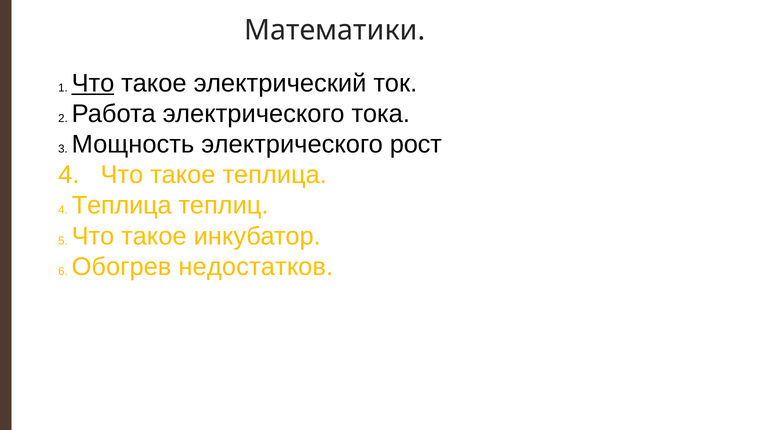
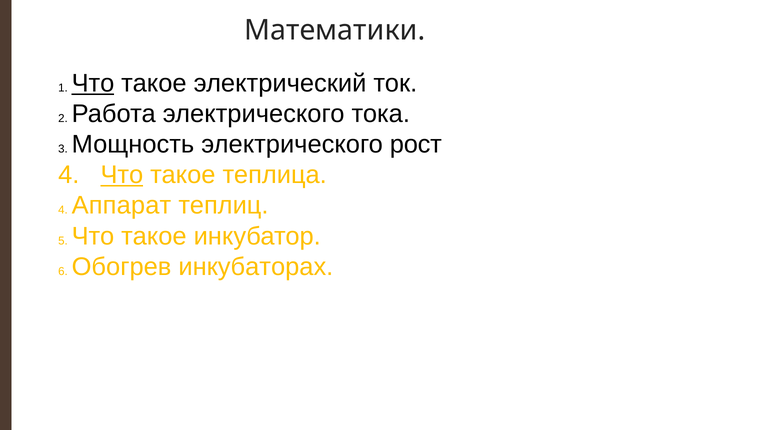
Что underline: none -> present (122, 175)
4 Теплица: Теплица -> Аппарат (121, 205)
недостатков: недостатков -> инкубаторах (256, 267)
